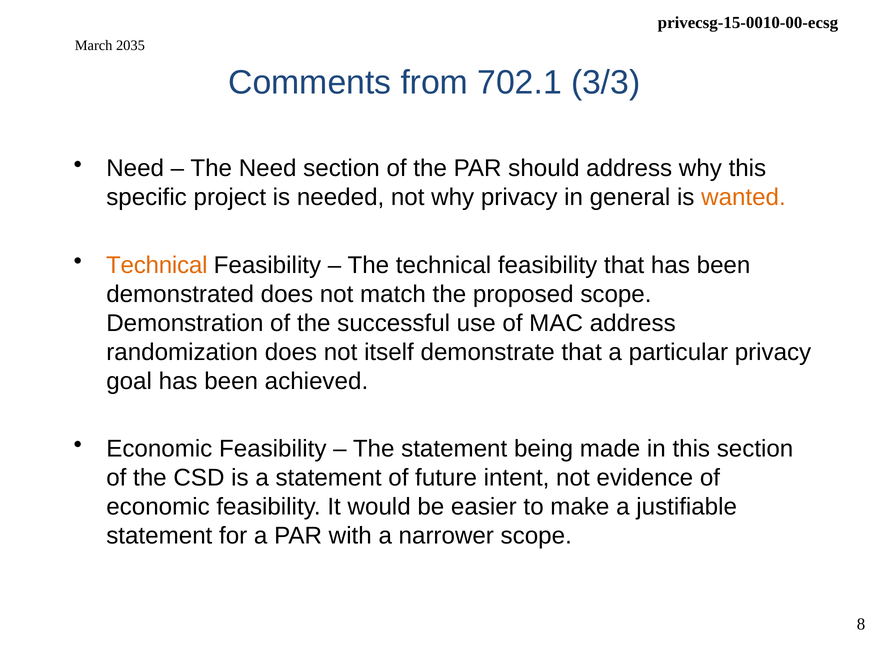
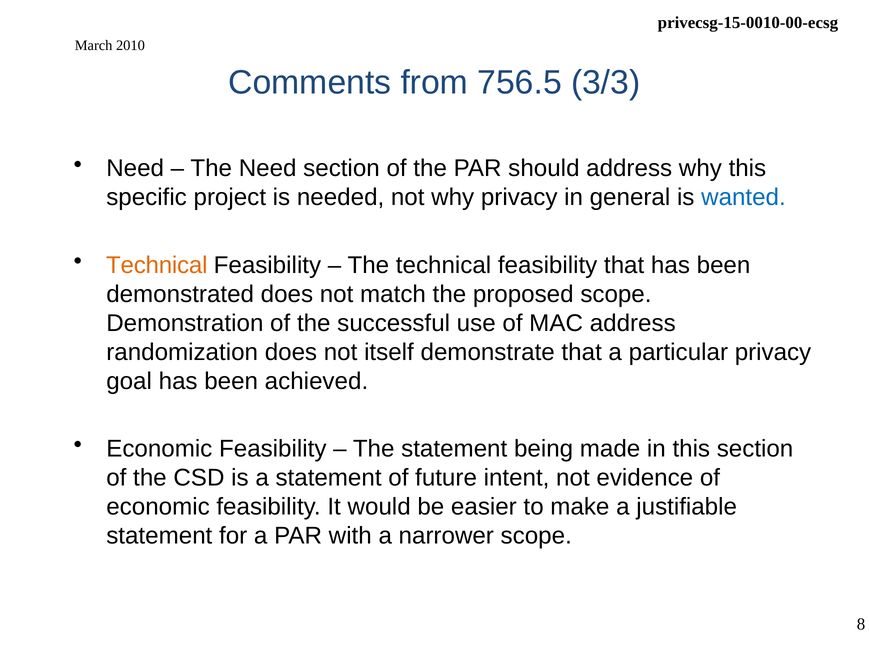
2035: 2035 -> 2010 (130, 46)
702.1: 702.1 -> 756.5 (520, 83)
wanted colour: orange -> blue (743, 197)
